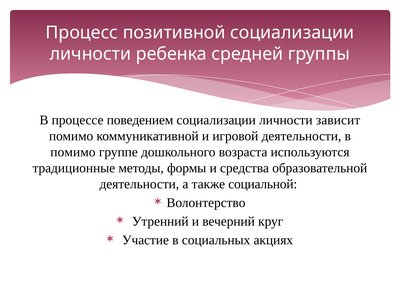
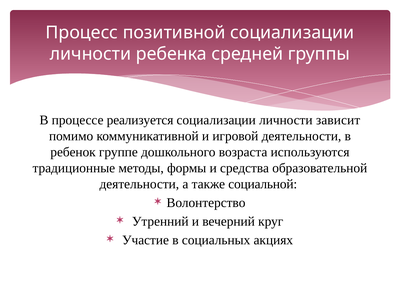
поведением: поведением -> реализуется (140, 120)
помимо: помимо -> ребенок (73, 152)
